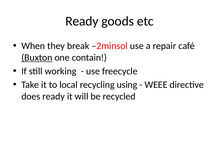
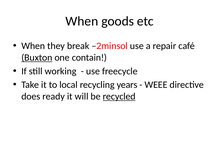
Ready: Ready -> When (82, 21)
using: using -> years (127, 85)
recycled underline: none -> present (119, 97)
